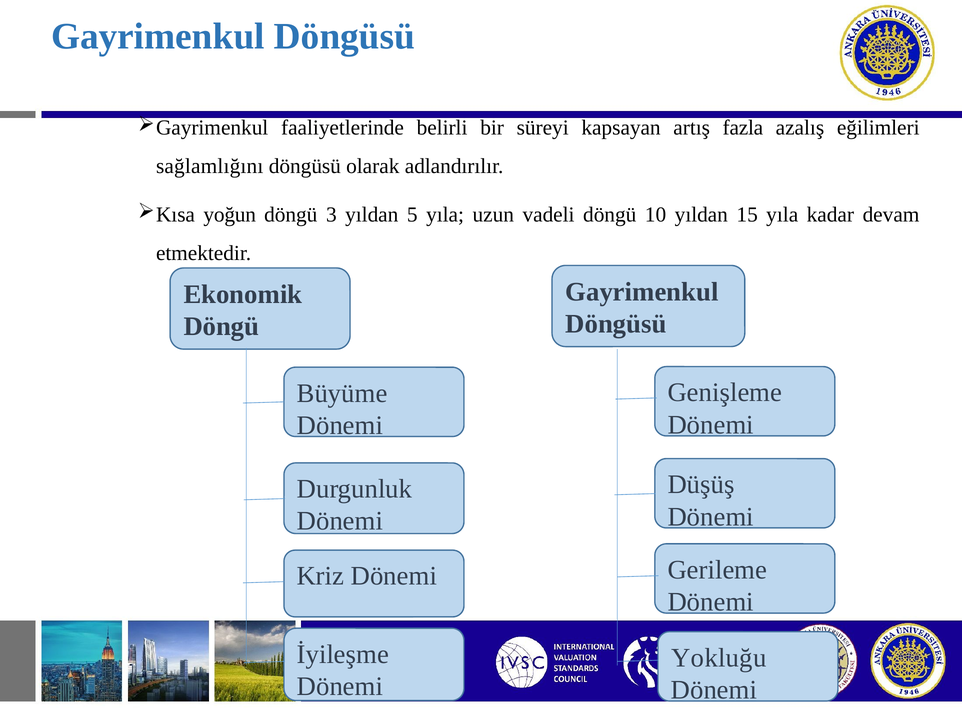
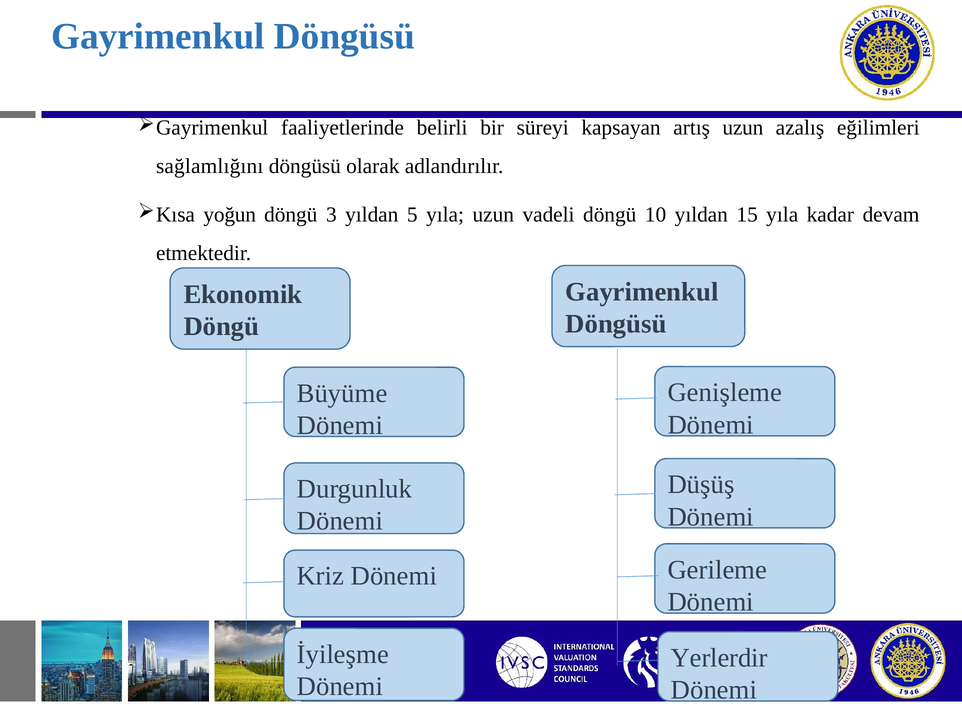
artış fazla: fazla -> uzun (743, 127)
Yokluğu: Yokluğu -> Yerlerdir (719, 657)
